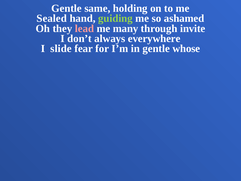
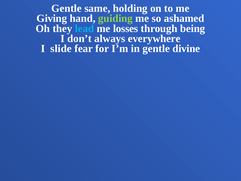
Sealed: Sealed -> Giving (52, 18)
lead colour: pink -> light blue (84, 28)
many: many -> losses (126, 28)
invite: invite -> being (193, 28)
whose: whose -> divine (186, 49)
